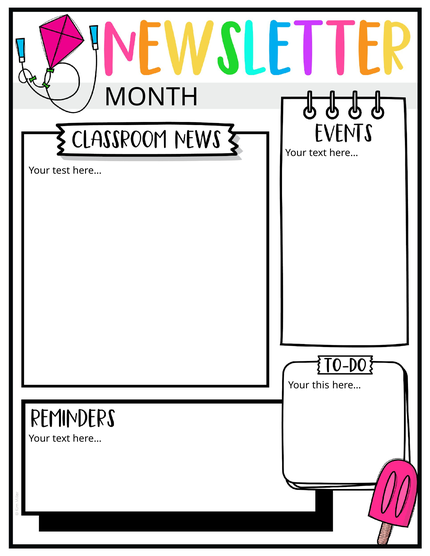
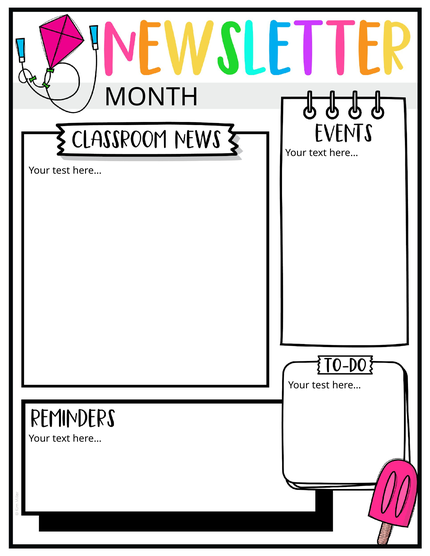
this: this -> test (321, 385)
